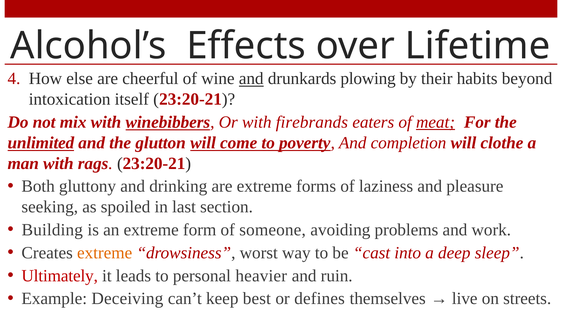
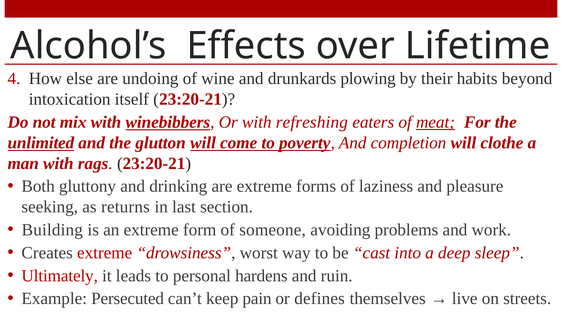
cheerful: cheerful -> undoing (150, 79)
and underline: present -> none (251, 79)
firebrands: firebrands -> refreshing (312, 122)
spoiled: spoiled -> returns (125, 207)
extreme colour: orange -> red (105, 253)
heavier: heavier -> hardens (261, 276)
Deceiving: Deceiving -> Persecuted (128, 299)
best: best -> pain (257, 299)
